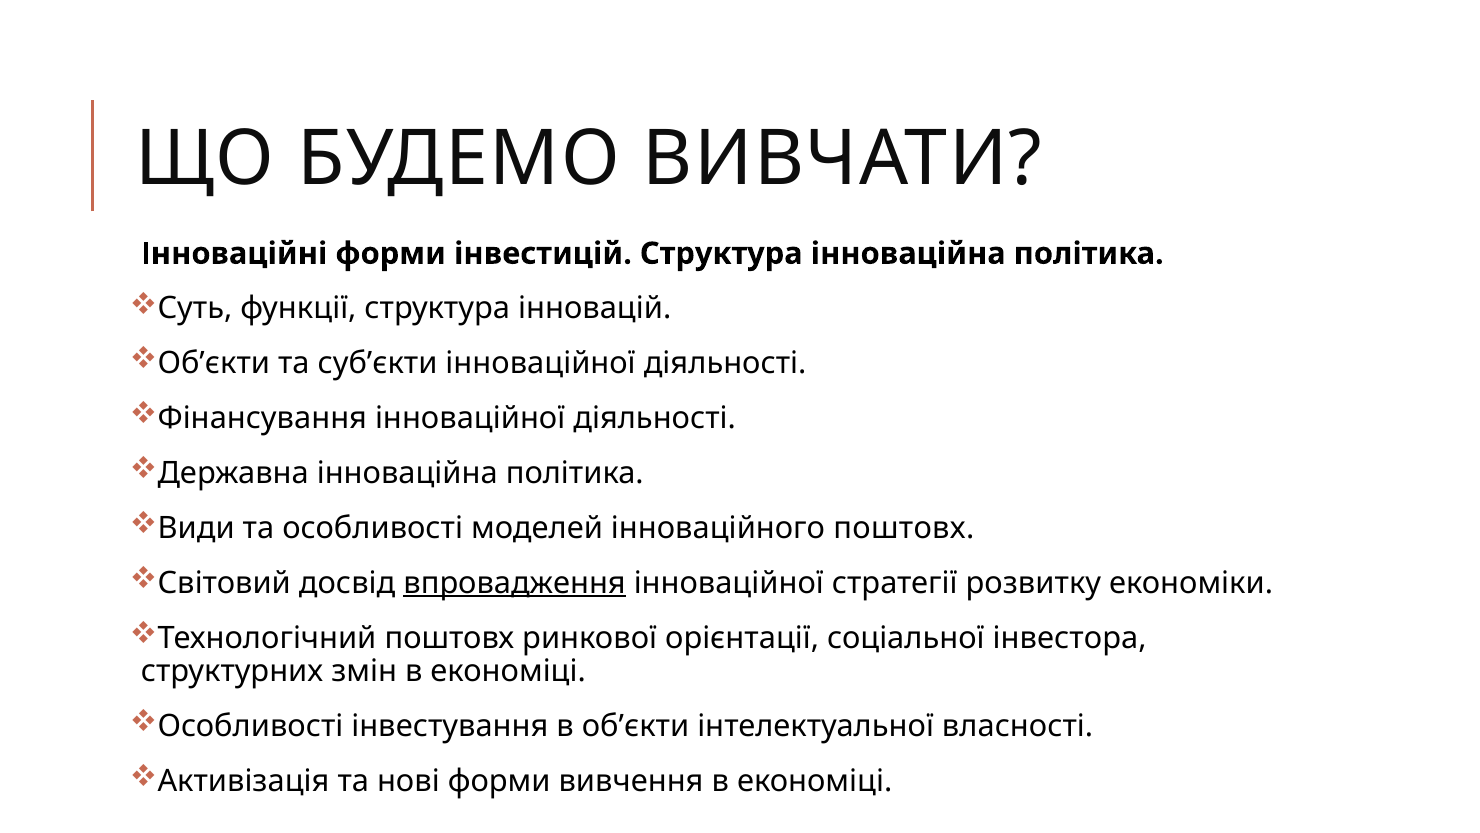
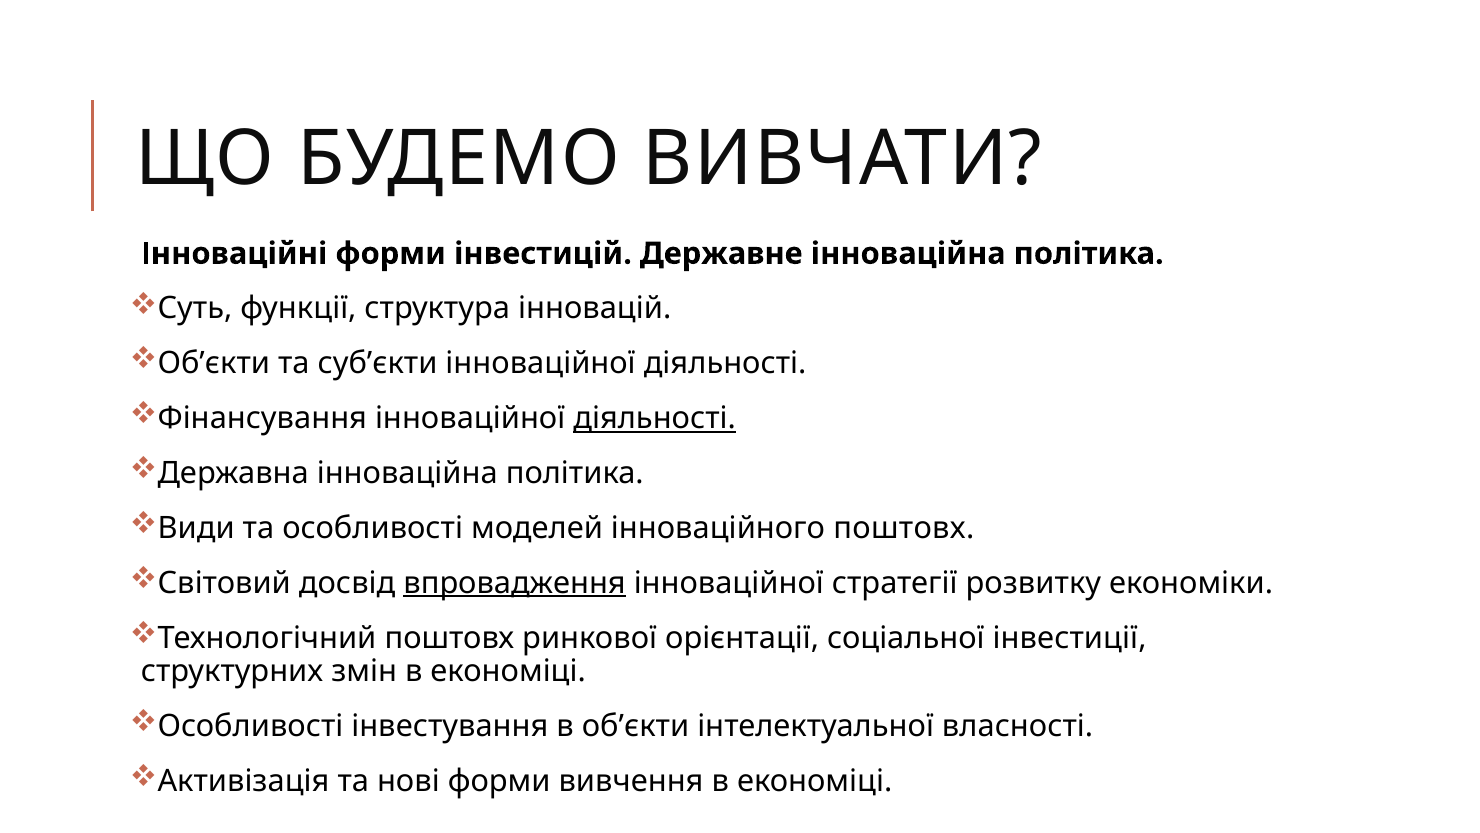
інвестицій Структура: Структура -> Державне (721, 253)
діяльності underline: none -> present (655, 418)
інвестора: інвестора -> інвестиції (1070, 638)
